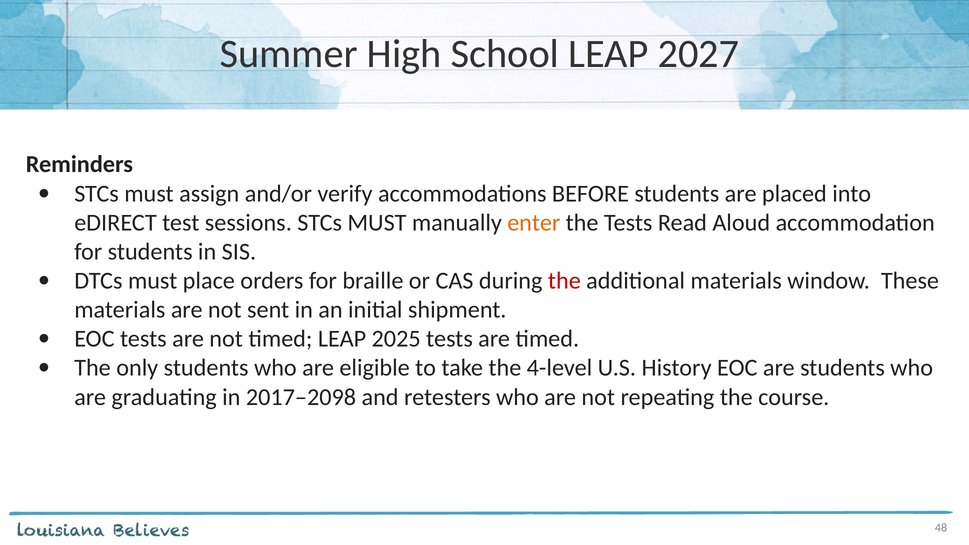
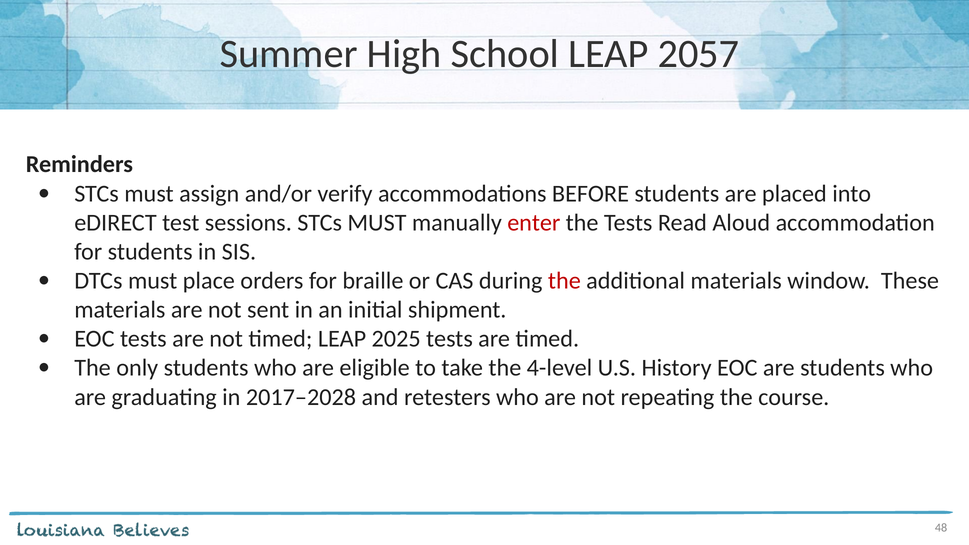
2027: 2027 -> 2057 (698, 54)
enter colour: orange -> red (534, 223)
2017–2098: 2017–2098 -> 2017–2028 (301, 397)
